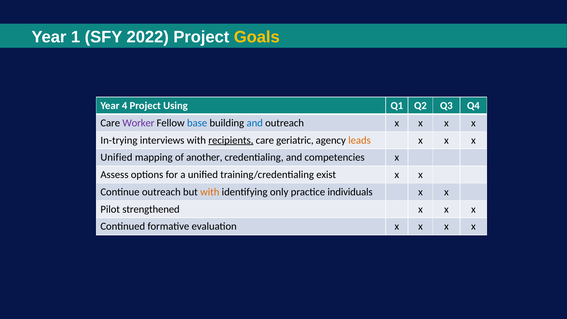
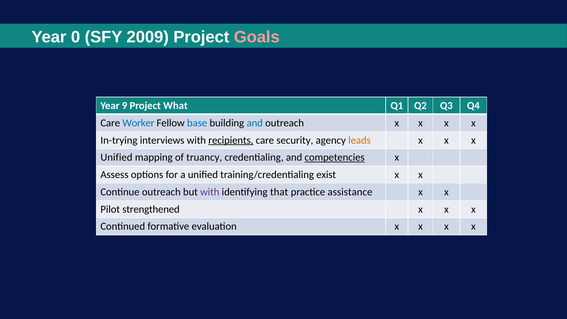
1: 1 -> 0 (76, 37)
2022: 2022 -> 2009 (148, 37)
Goals colour: yellow -> pink (257, 37)
4: 4 -> 9 (125, 106)
Using: Using -> What (175, 106)
Worker colour: purple -> blue (138, 123)
geriatric: geriatric -> security (295, 140)
another: another -> truancy (204, 157)
competencies underline: none -> present (335, 157)
with colour: orange -> purple (210, 192)
only: only -> that (279, 192)
individuals: individuals -> assistance (350, 192)
